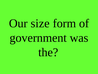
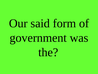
size: size -> said (40, 23)
